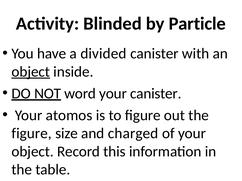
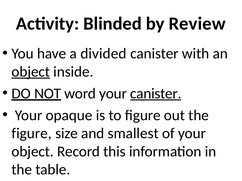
Particle: Particle -> Review (197, 24)
canister underline: none -> present (156, 94)
atomos: atomos -> opaque (69, 116)
charged: charged -> smallest (133, 134)
